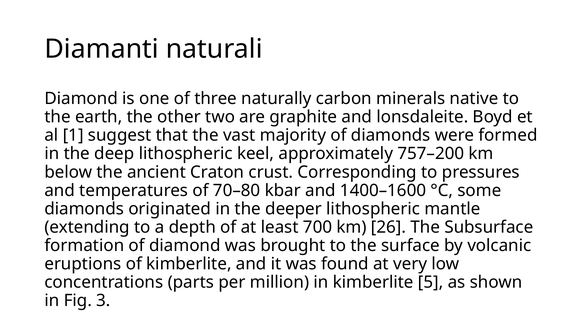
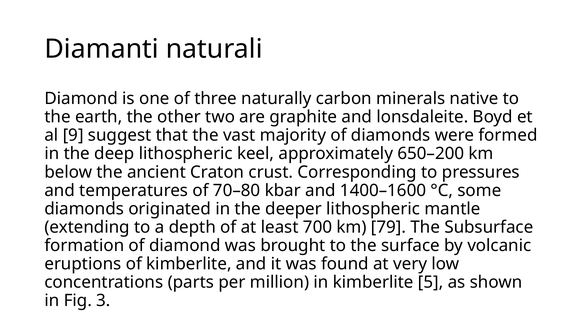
1: 1 -> 9 (73, 135)
757–200: 757–200 -> 650–200 (431, 154)
26: 26 -> 79 (389, 227)
